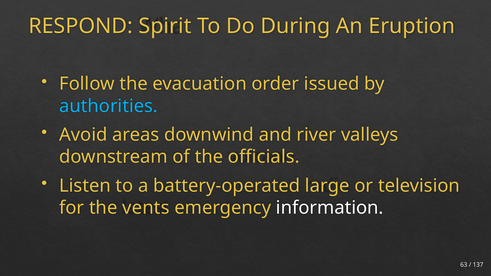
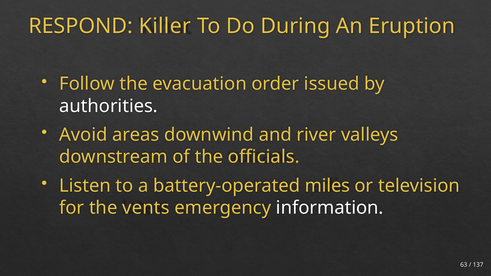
Spirit: Spirit -> Killer (165, 26)
authorities colour: light blue -> white (109, 106)
large: large -> miles (327, 186)
